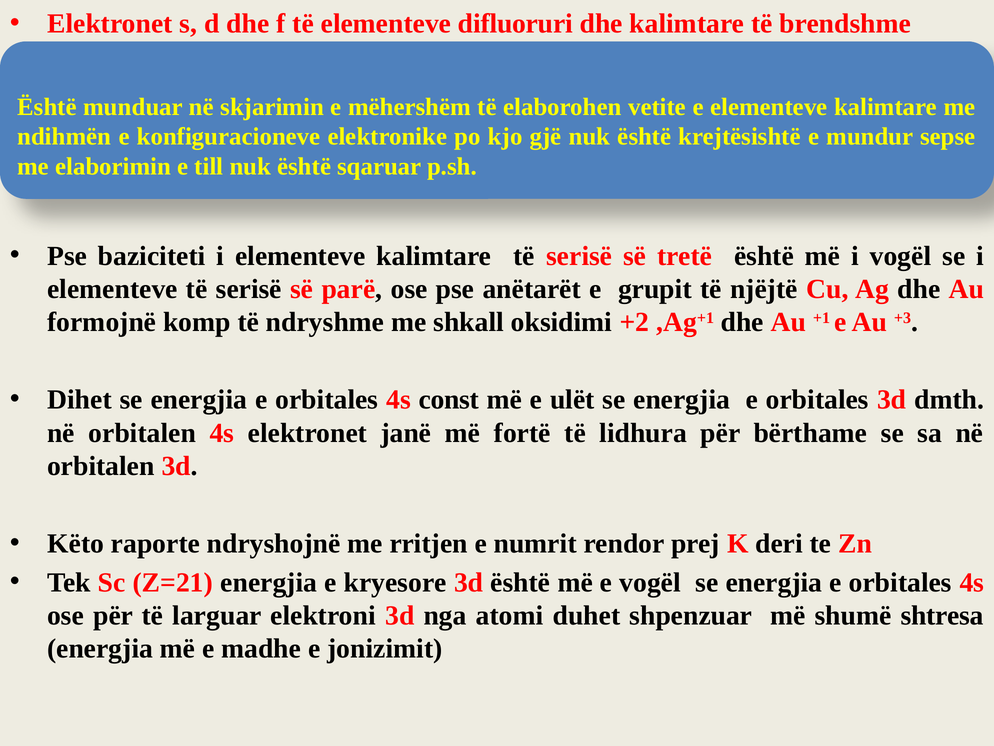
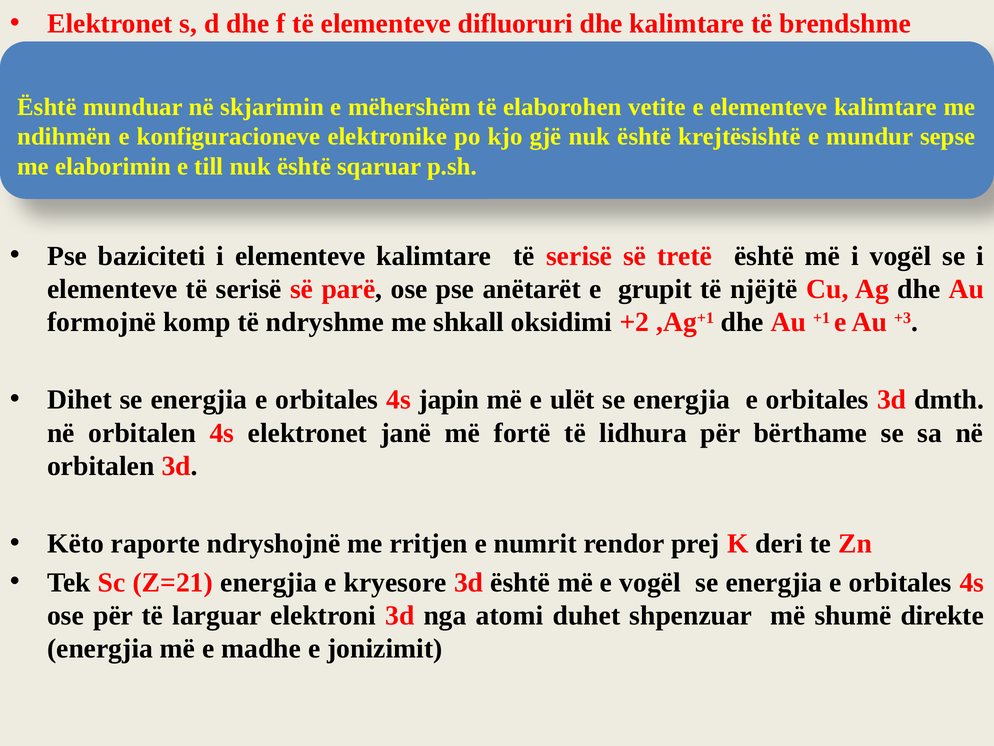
const: const -> japin (449, 400)
shtresa: shtresa -> direkte (942, 615)
